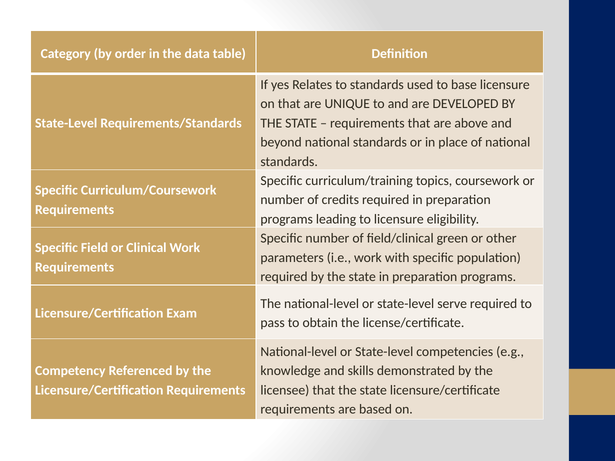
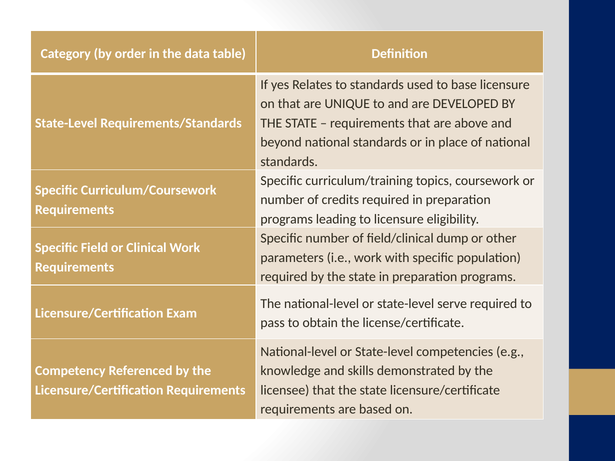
green: green -> dump (452, 238)
